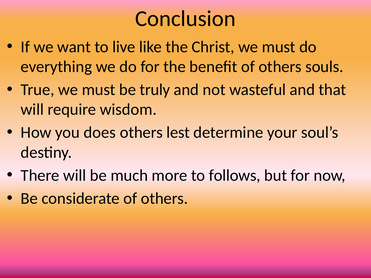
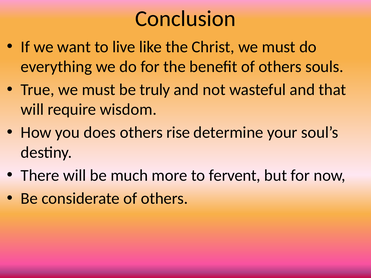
lest: lest -> rise (178, 133)
follows: follows -> fervent (235, 176)
